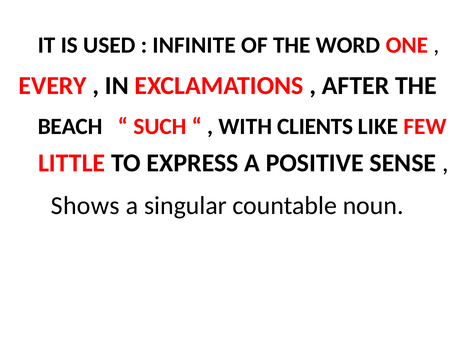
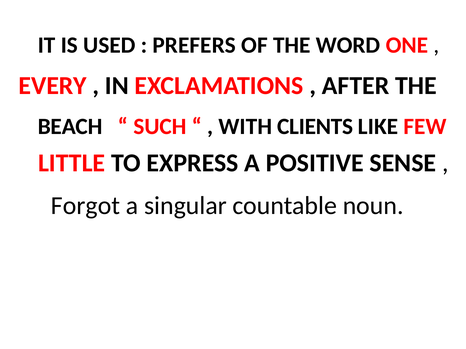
INFINITE: INFINITE -> PREFERS (194, 45)
Shows: Shows -> Forgot (85, 206)
